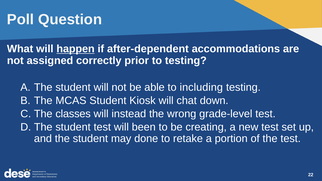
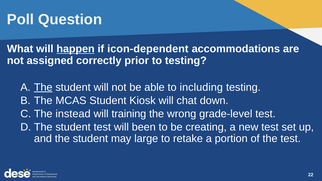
after-dependent: after-dependent -> icon-dependent (148, 49)
The underline: none -> present (43, 87)
classes: classes -> instead (73, 114)
instead: instead -> training (129, 114)
done: done -> large (146, 139)
